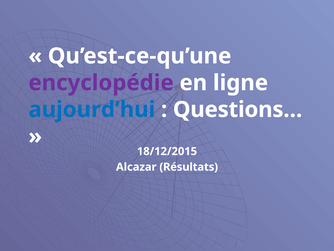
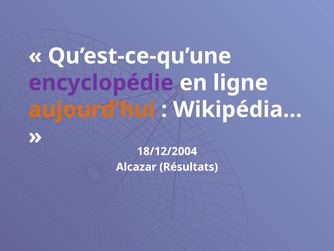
aujourd’hui colour: blue -> orange (92, 109)
Questions…: Questions… -> Wikipédia… (238, 109)
18/12/2015: 18/12/2015 -> 18/12/2004 (167, 151)
